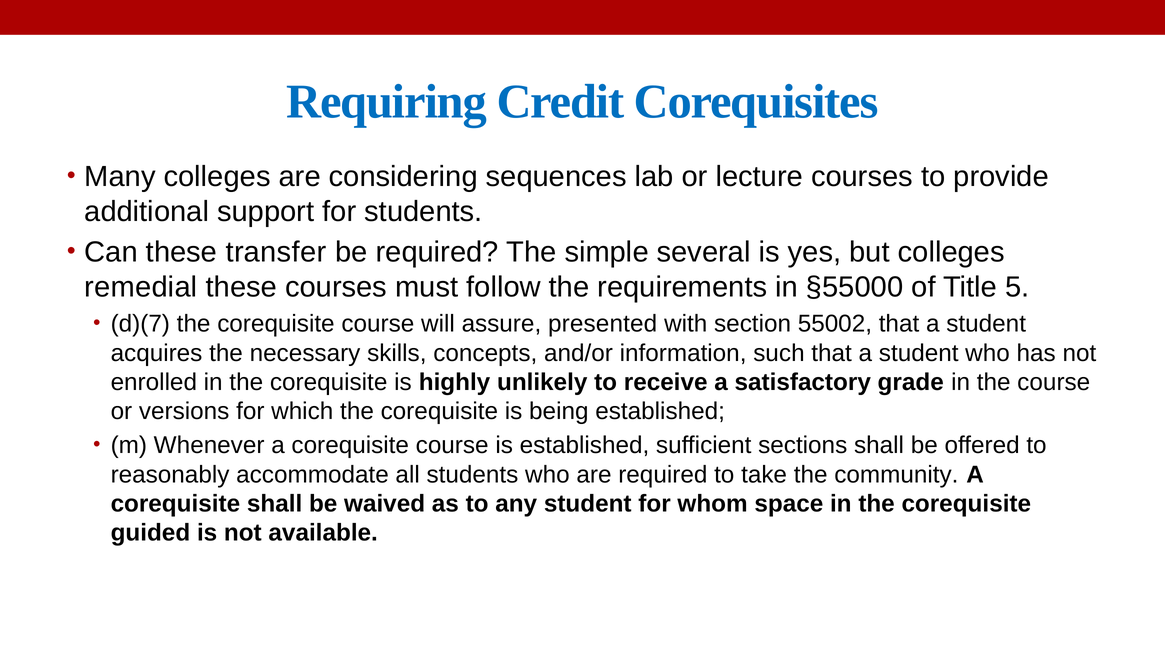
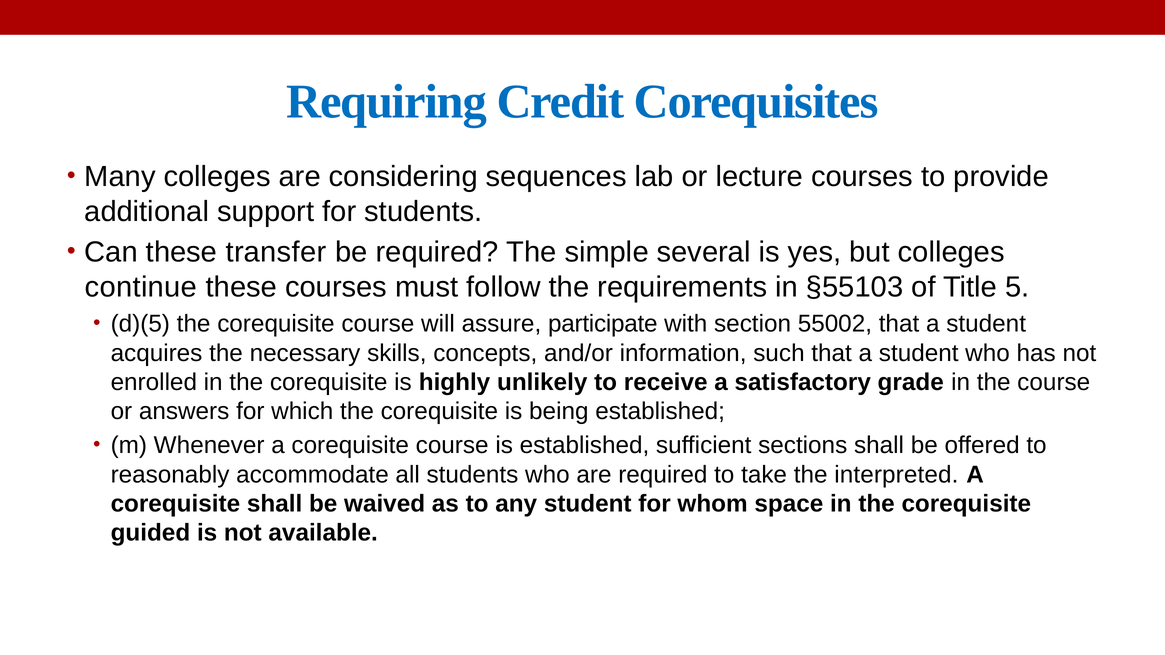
remedial: remedial -> continue (141, 287)
§55000: §55000 -> §55103 (855, 287)
d)(7: d)(7 -> d)(5 (140, 324)
presented: presented -> participate (603, 324)
versions: versions -> answers (184, 412)
community: community -> interpreted (896, 475)
